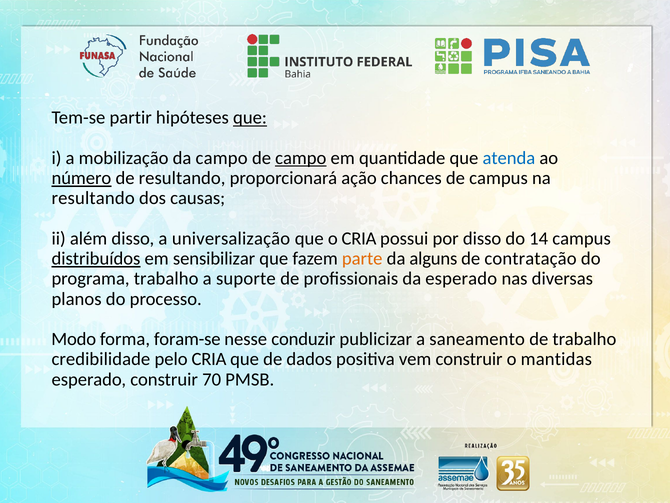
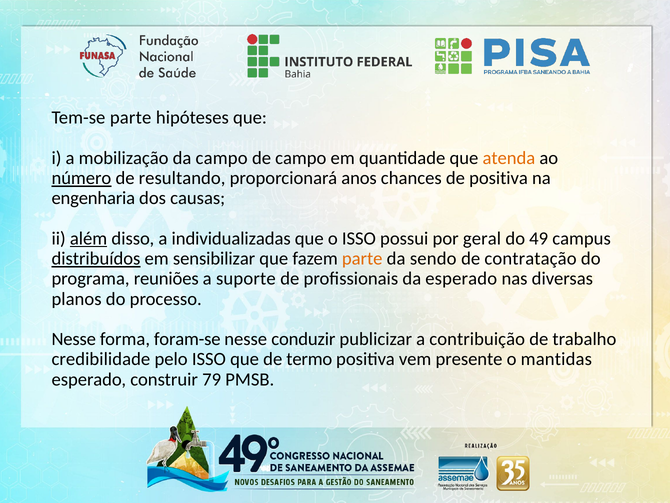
Tem-se partir: partir -> parte (131, 118)
que underline: present -> none (250, 118)
campo underline: present -> none (301, 158)
atenda colour: blue -> orange (509, 158)
ação: ação -> anos (359, 178)
de campus: campus -> positiva (499, 178)
resultando: resultando -> engenharia (93, 198)
além underline: none -> present (89, 238)
universalização: universalização -> individualizadas (231, 238)
o CRIA: CRIA -> ISSO (359, 238)
por disso: disso -> geral (482, 238)
14: 14 -> 49 (539, 238)
alguns: alguns -> sendo (433, 258)
programa trabalho: trabalho -> reuniões (166, 279)
Modo: Modo -> Nesse (74, 339)
saneamento: saneamento -> contribuição (477, 339)
pelo CRIA: CRIA -> ISSO (209, 359)
dados: dados -> termo (309, 359)
vem construir: construir -> presente (469, 359)
70: 70 -> 79 (212, 379)
